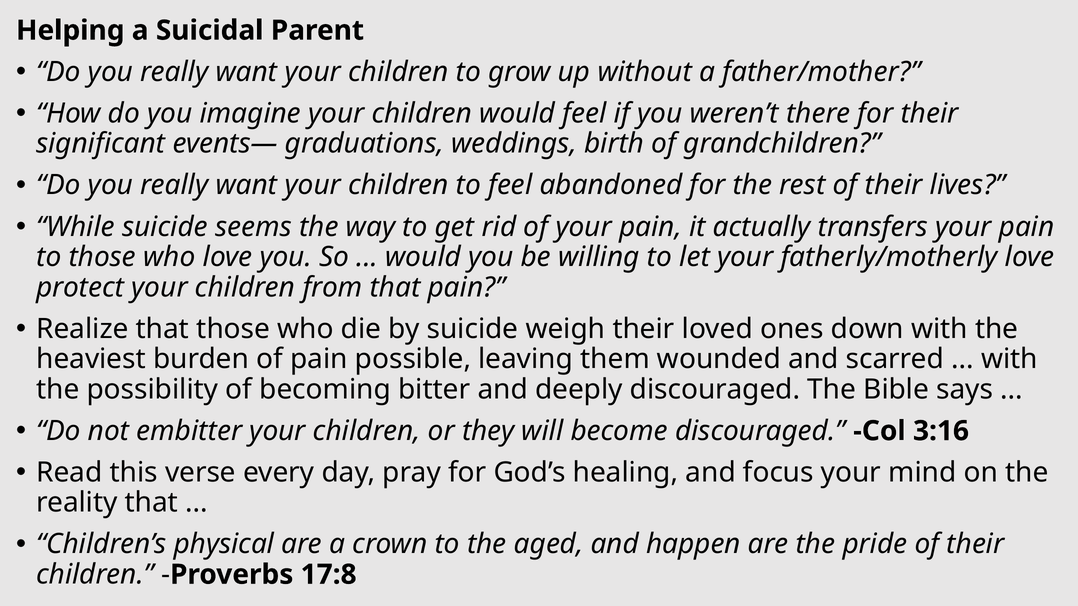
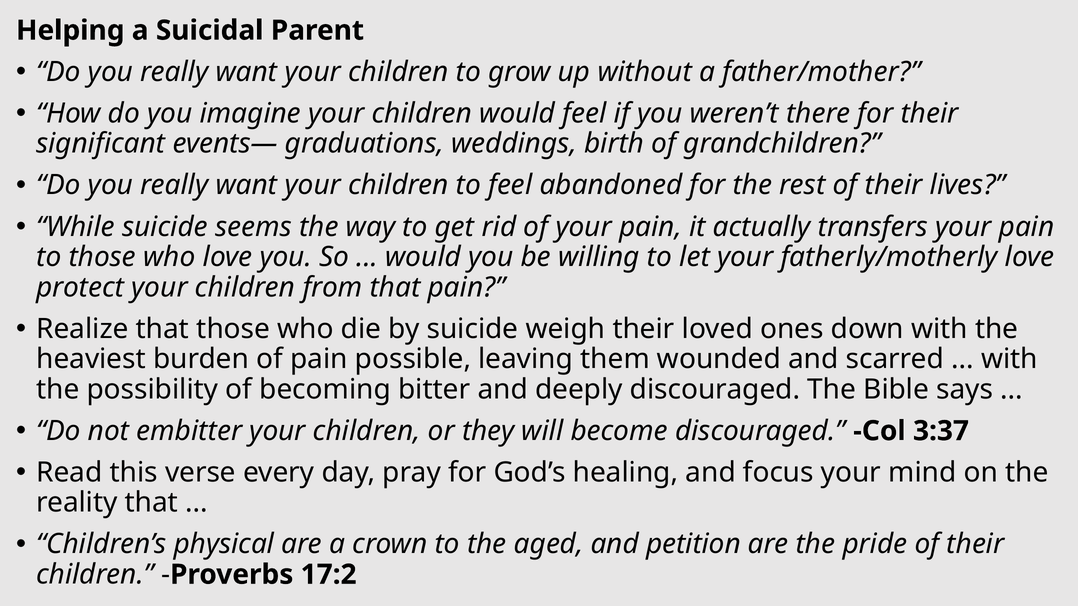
3:16: 3:16 -> 3:37 (941, 431)
happen: happen -> petition (694, 545)
17:8: 17:8 -> 17:2 (329, 575)
